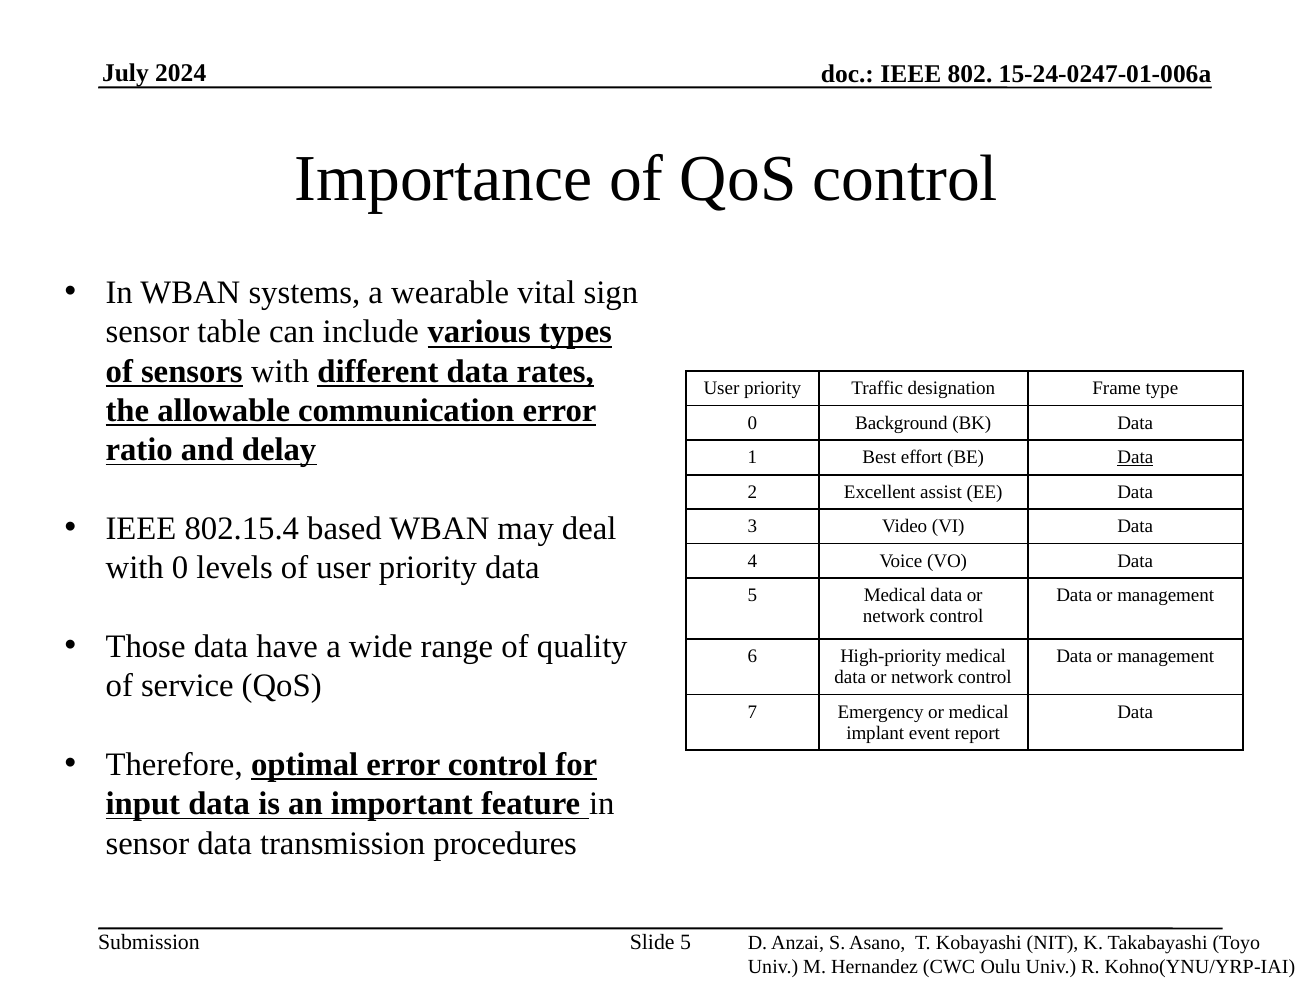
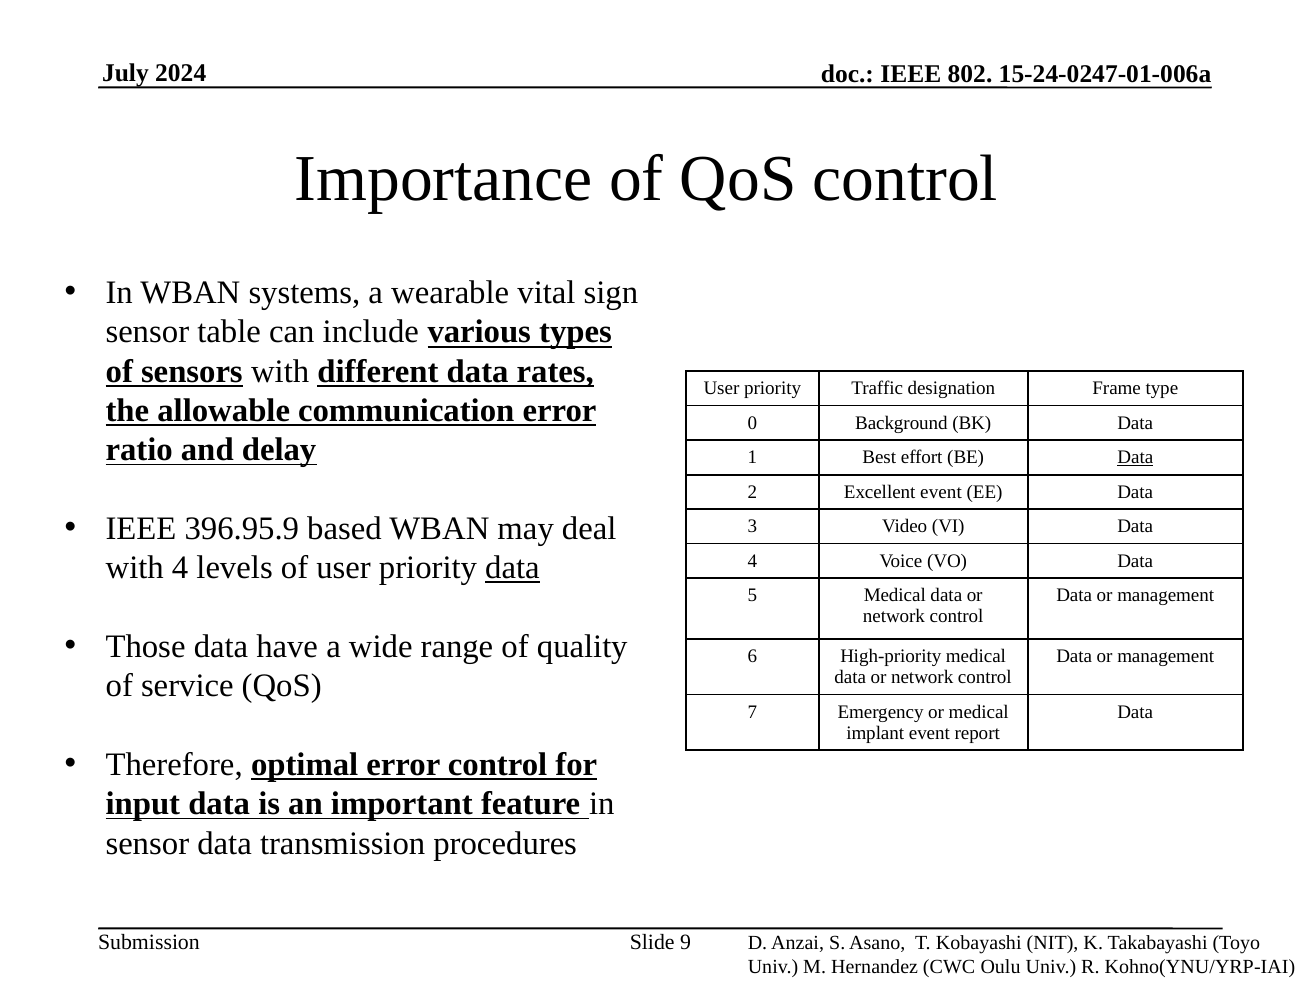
Excellent assist: assist -> event (941, 492)
802.15.4: 802.15.4 -> 396.95.9 (242, 528)
with 0: 0 -> 4 (180, 568)
data underline: none -> present (512, 568)
Slide 5: 5 -> 9 (686, 942)
